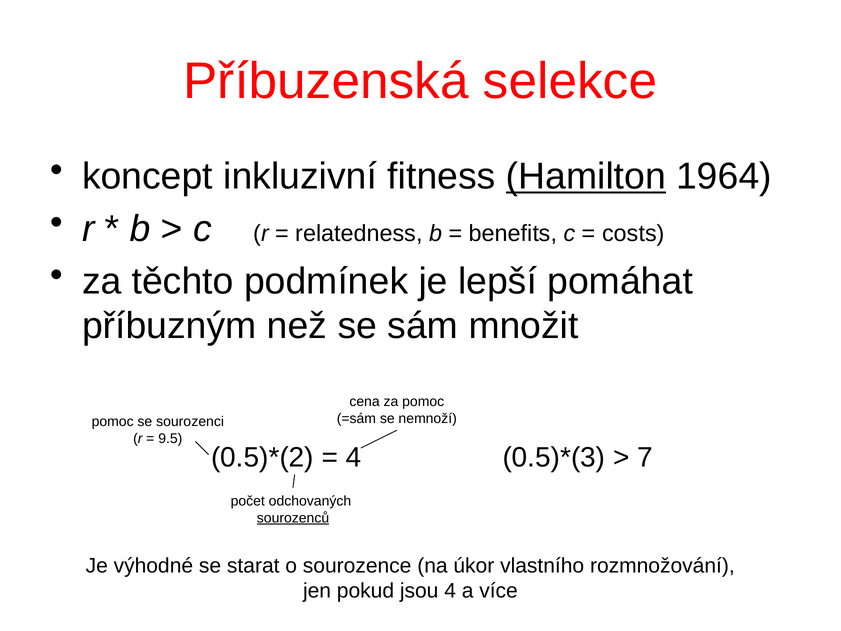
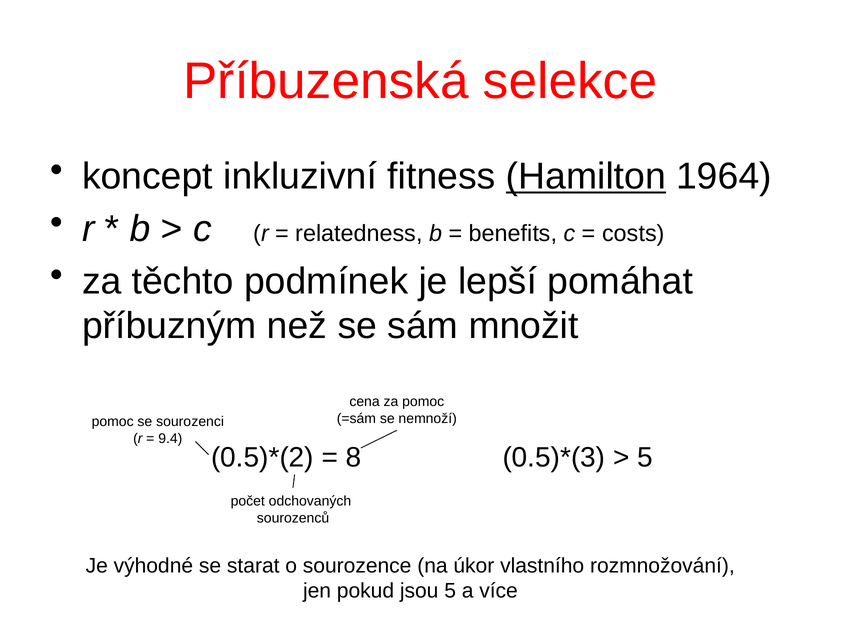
9.5: 9.5 -> 9.4 (170, 438)
4: 4 -> 8 (354, 457)
7: 7 -> 5 (645, 457)
sourozenců underline: present -> none (293, 518)
jsou 4: 4 -> 5 (450, 591)
